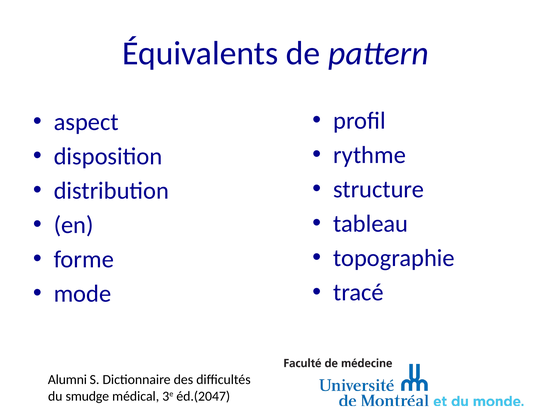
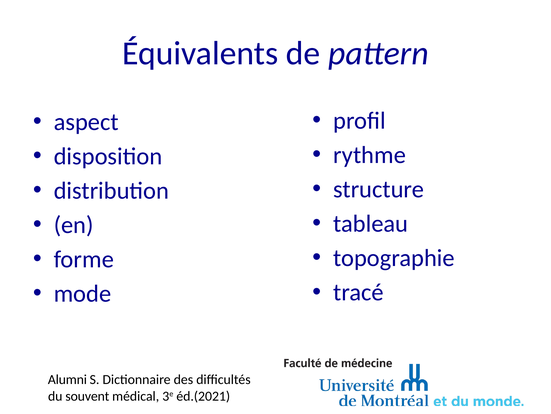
smudge: smudge -> souvent (87, 395)
éd.(2047: éd.(2047 -> éd.(2021 (203, 395)
